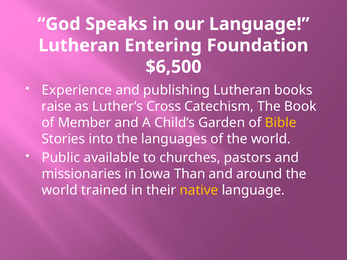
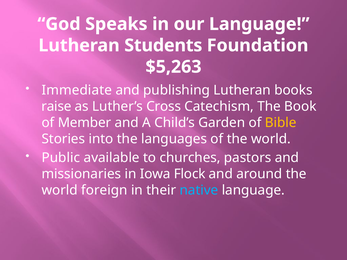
Entering: Entering -> Students (163, 45)
$6,500: $6,500 -> $5,263 (174, 67)
Experience: Experience -> Immediate (77, 90)
Than: Than -> Flock (190, 174)
trained: trained -> foreign (104, 190)
native colour: yellow -> light blue (199, 190)
